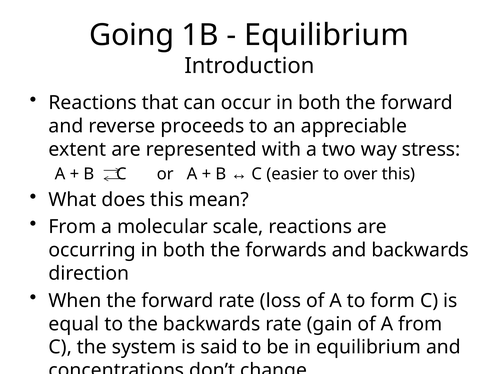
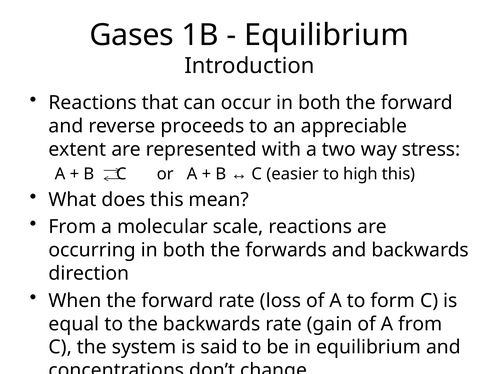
Going: Going -> Gases (132, 35)
over: over -> high (361, 174)
